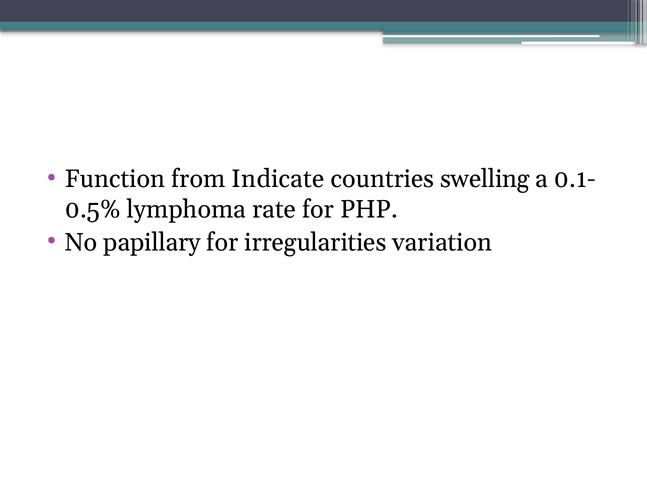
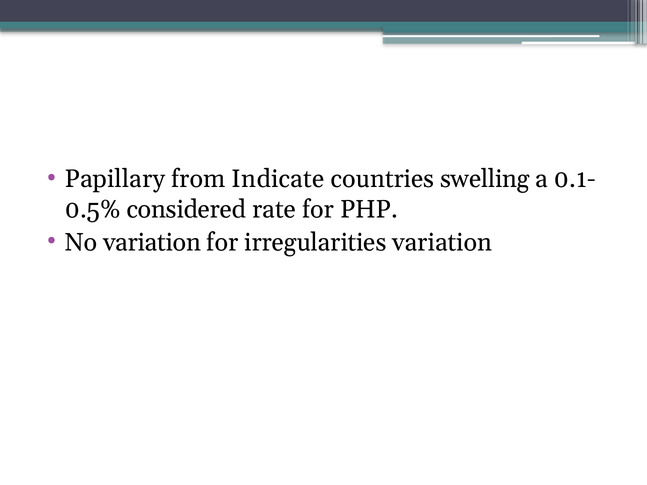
Function: Function -> Papillary (115, 179)
lymphoma: lymphoma -> considered (187, 209)
No papillary: papillary -> variation (152, 242)
